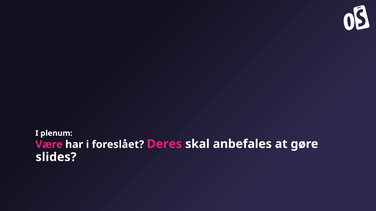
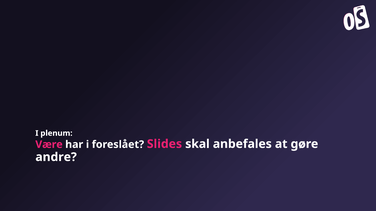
Deres: Deres -> Slides (164, 144)
slides: slides -> andre (56, 157)
